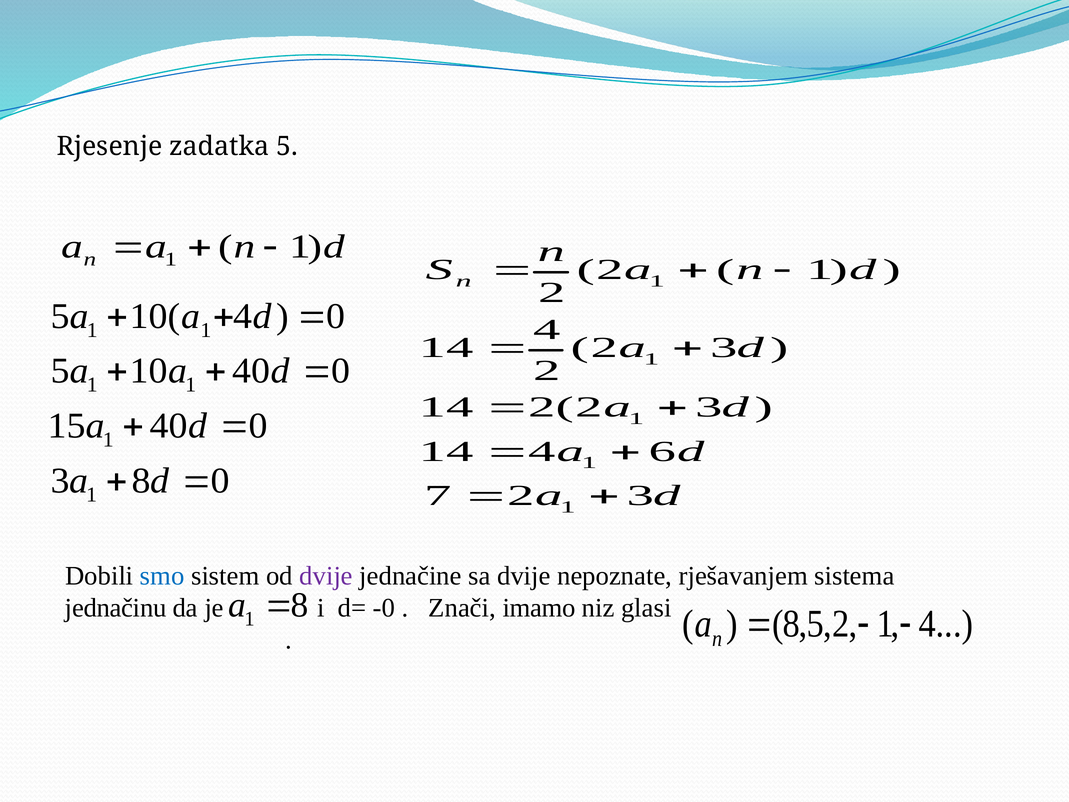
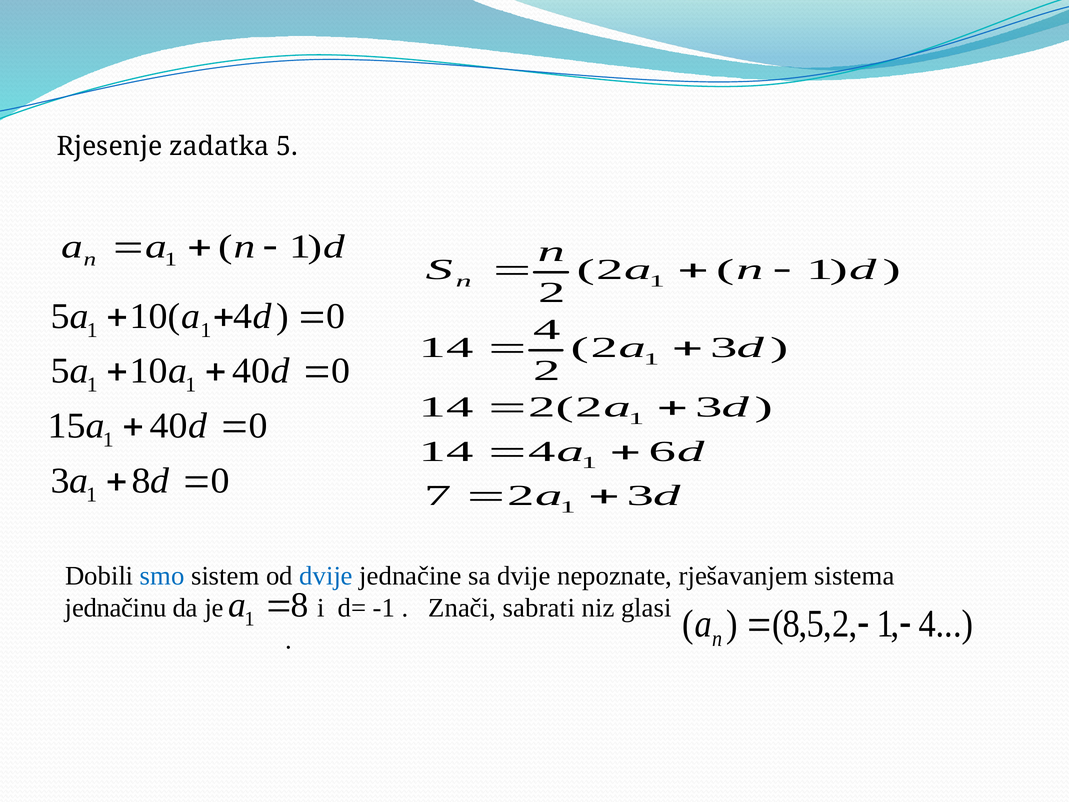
dvije colour: purple -> blue (326, 576)
-0: -0 -> -1 (384, 608)
imamo: imamo -> sabrati (539, 608)
